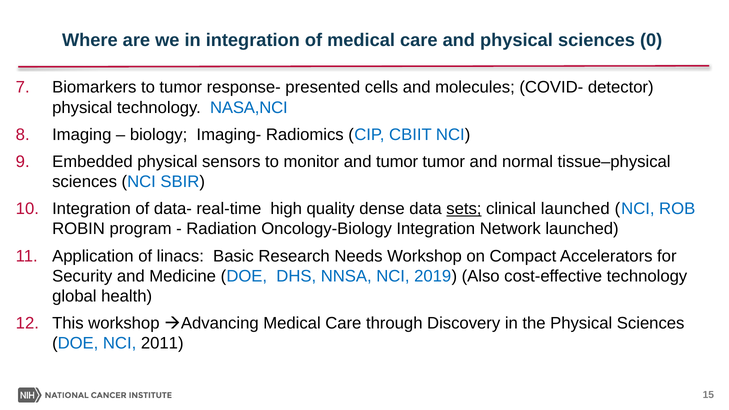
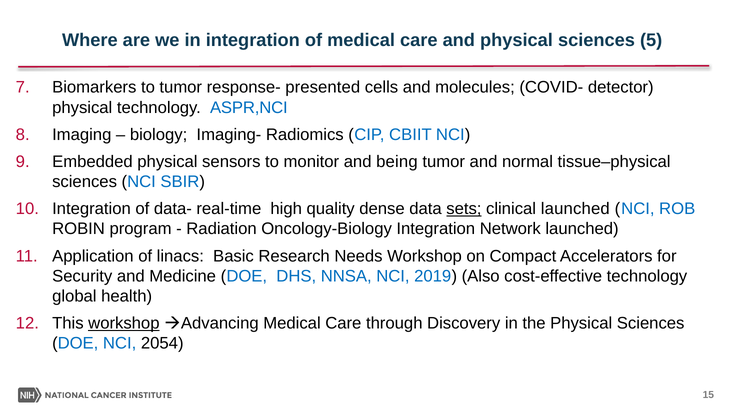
0: 0 -> 5 (651, 40)
NASA,NCI: NASA,NCI -> ASPR,NCI (249, 108)
and tumor: tumor -> being (397, 162)
workshop underline: none -> present (124, 323)
2011: 2011 -> 2054 (162, 343)
